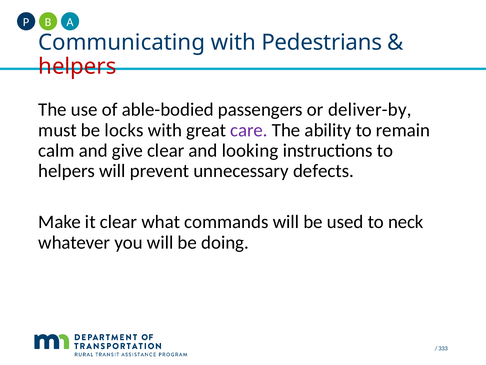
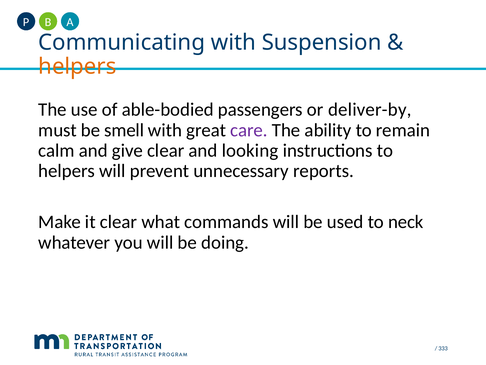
Pedestrians: Pedestrians -> Suspension (322, 42)
helpers colour: red -> orange (77, 67)
locks: locks -> smell (124, 130)
defects: defects -> reports (324, 171)
